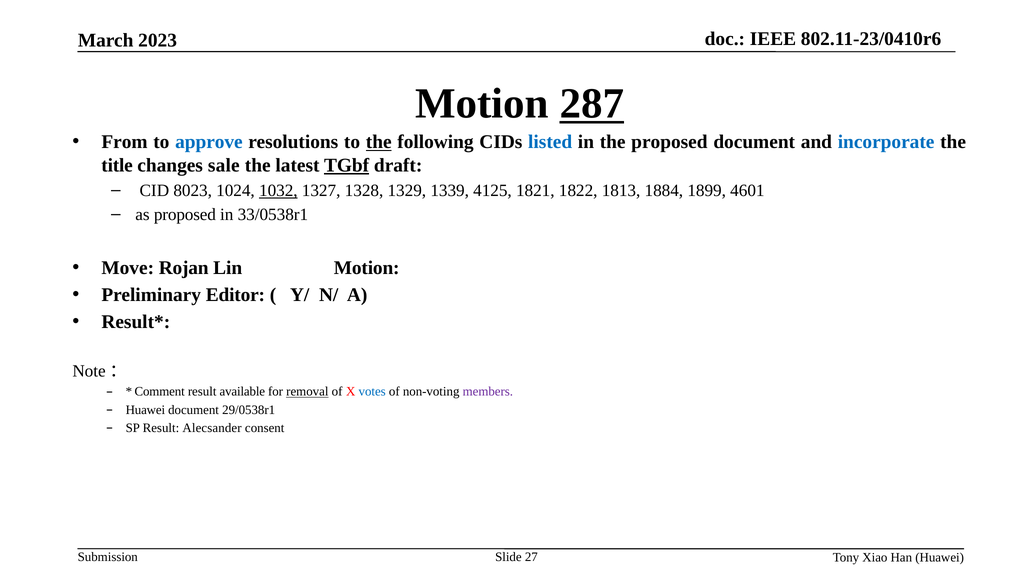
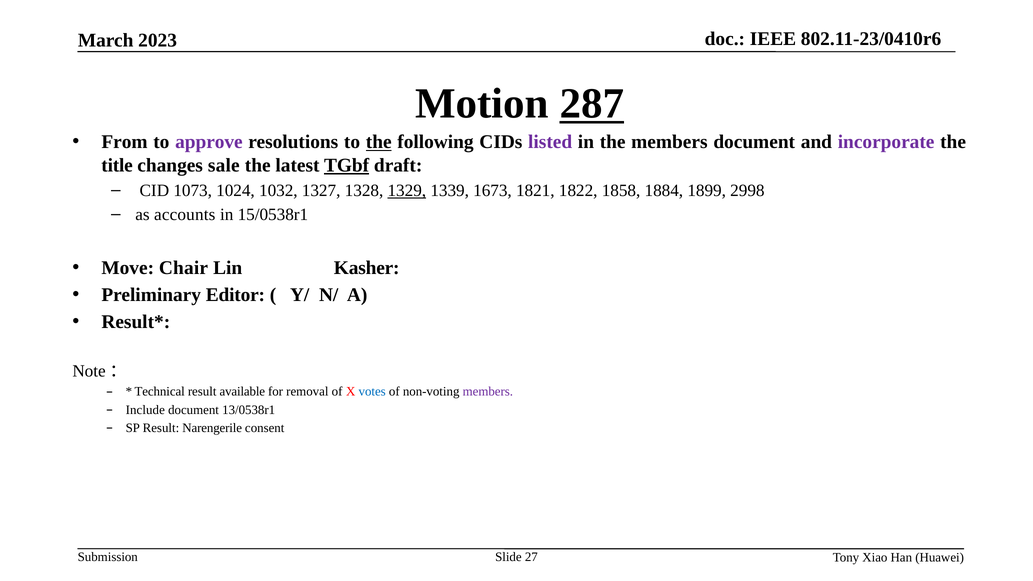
approve colour: blue -> purple (209, 142)
listed colour: blue -> purple (550, 142)
the proposed: proposed -> members (669, 142)
incorporate colour: blue -> purple (886, 142)
8023: 8023 -> 1073 (193, 191)
1032 underline: present -> none (278, 191)
1329 underline: none -> present (407, 191)
4125: 4125 -> 1673 (492, 191)
1813: 1813 -> 1858 (621, 191)
4601: 4601 -> 2998 (747, 191)
as proposed: proposed -> accounts (185, 215)
33/0538r1: 33/0538r1 -> 15/0538r1 (273, 215)
Rojan: Rojan -> Chair (183, 268)
Lin Motion: Motion -> Kasher (367, 268)
Comment: Comment -> Technical (160, 392)
removal underline: present -> none (307, 392)
Huawei: Huawei -> Include (145, 410)
29/0538r1: 29/0538r1 -> 13/0538r1 (249, 410)
Alecsander: Alecsander -> Narengerile (212, 428)
